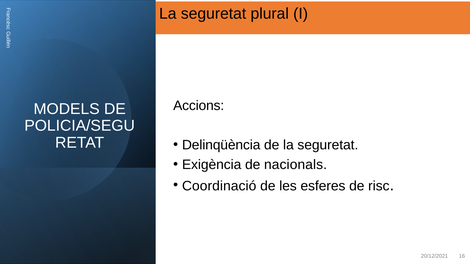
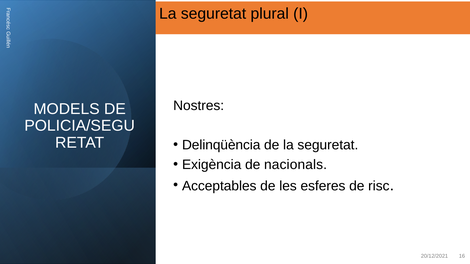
Accions: Accions -> Nostres (199, 106)
Coordinació: Coordinació -> Acceptables (219, 186)
